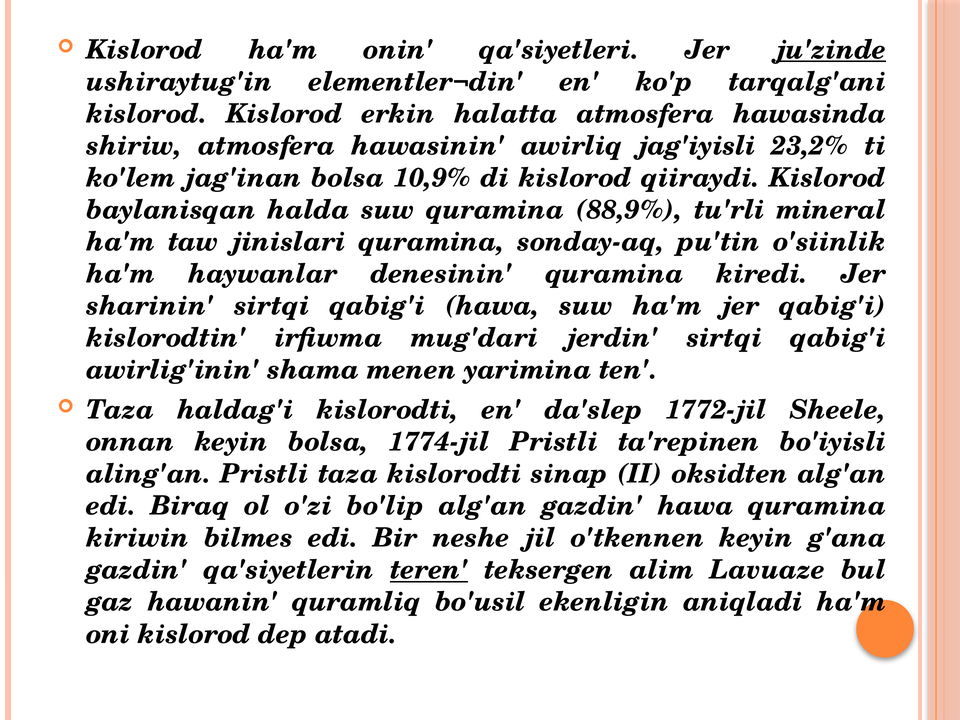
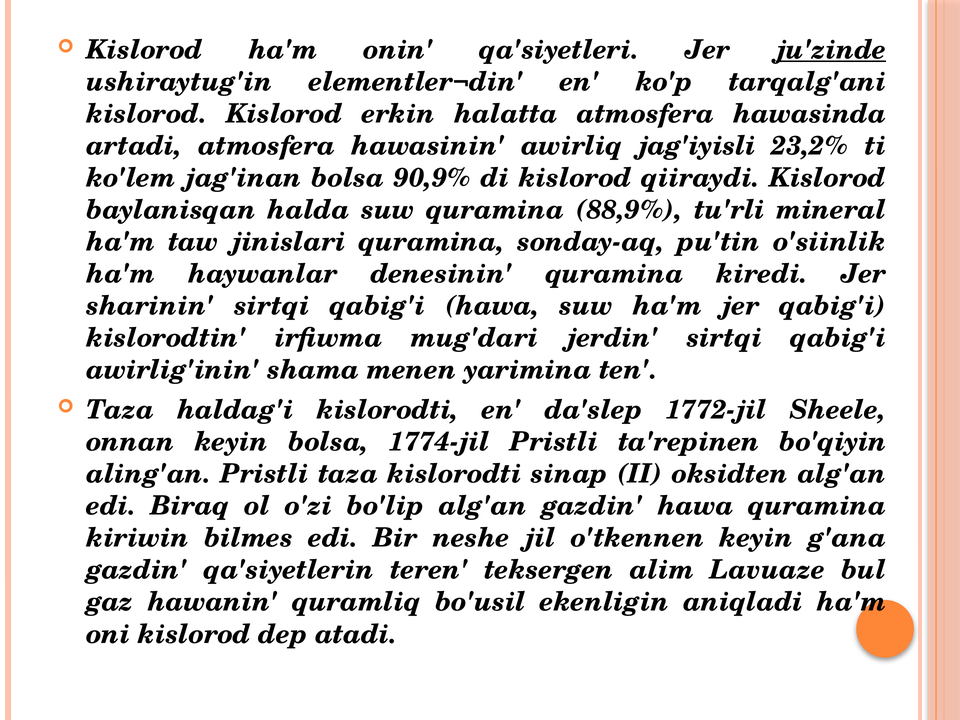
shiriw: shiriw -> artadi (134, 146)
10,9%: 10,9% -> 90,9% (432, 178)
bo'iyisli: bo'iyisli -> bo'qiyin (833, 442)
teren underline: present -> none (429, 570)
